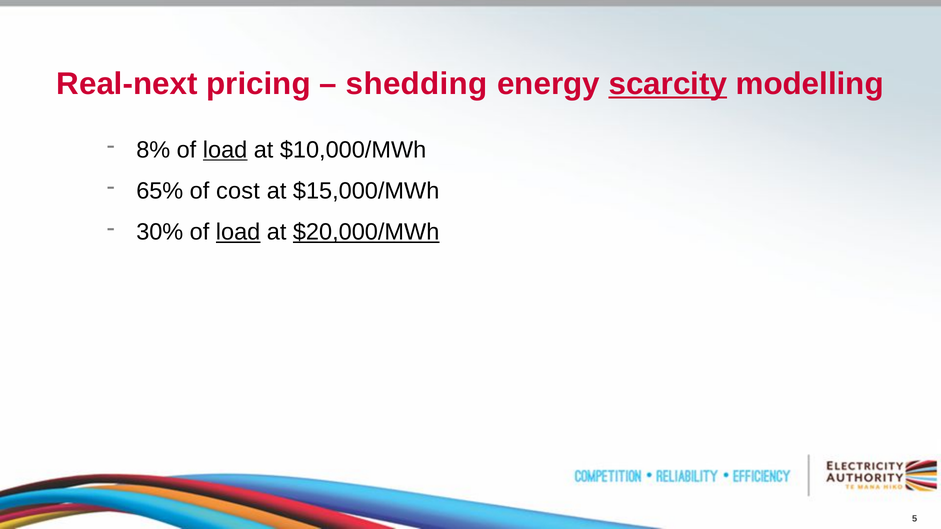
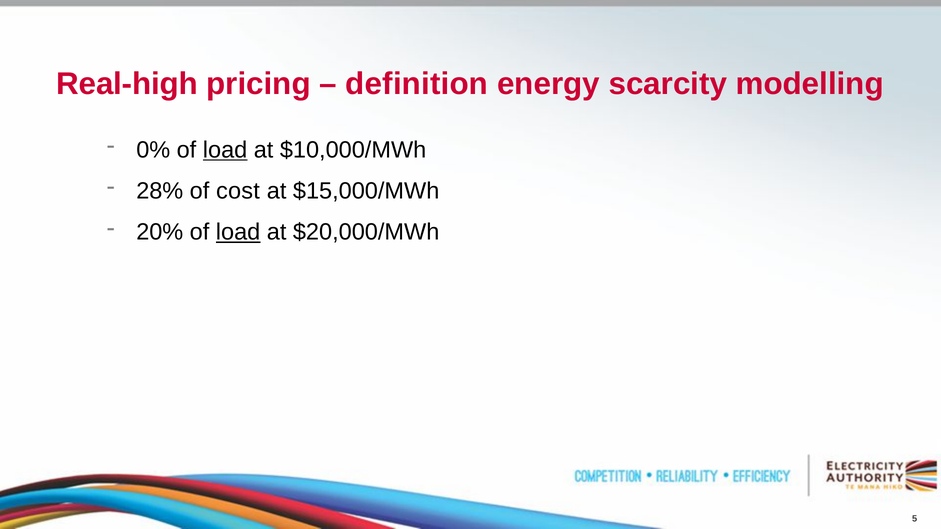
Real-next: Real-next -> Real-high (127, 84)
shedding: shedding -> definition (417, 84)
scarcity underline: present -> none (668, 84)
8%: 8% -> 0% (153, 150)
65%: 65% -> 28% (160, 191)
30%: 30% -> 20% (160, 232)
$20,000/MWh underline: present -> none (366, 232)
